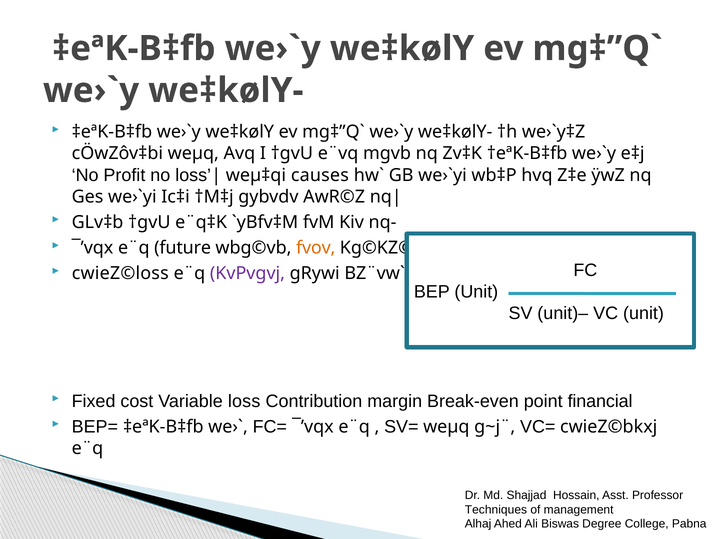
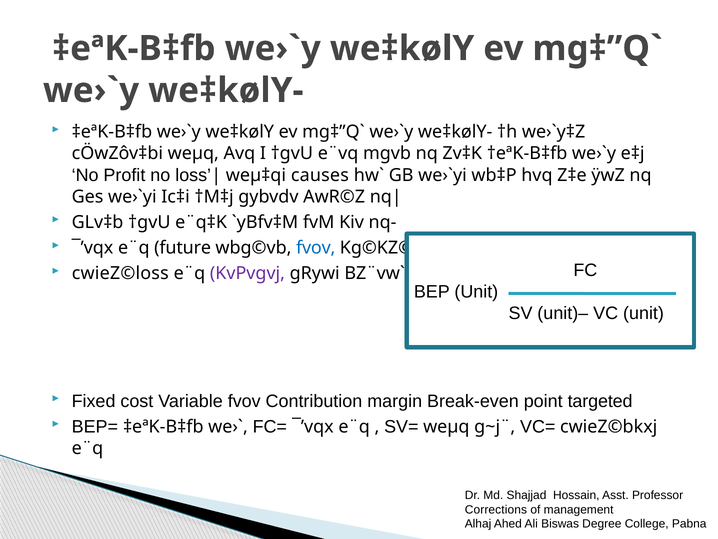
fvov colour: orange -> blue (316, 248)
Variable loss: loss -> fvov (244, 401)
financial: financial -> targeted (600, 401)
Techniques: Techniques -> Corrections (496, 509)
